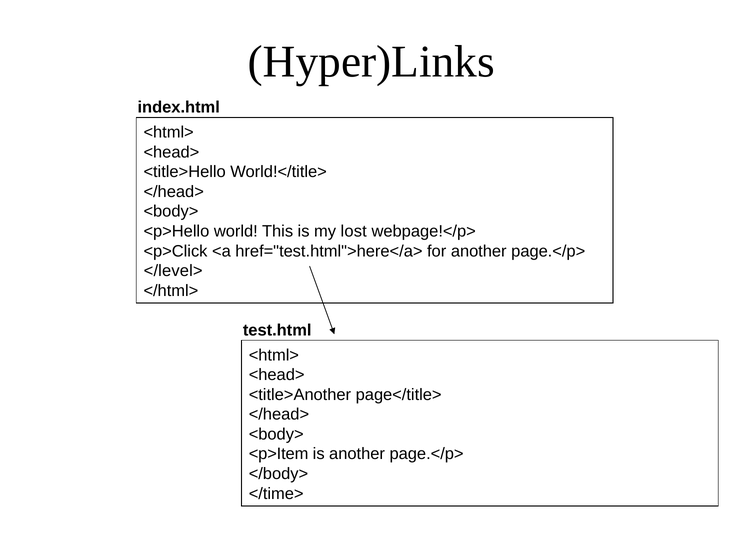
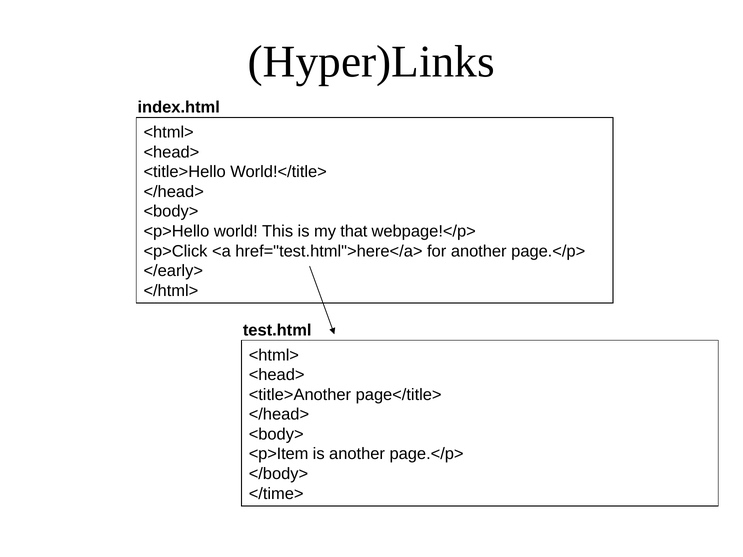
lost: lost -> that (354, 231)
</level>: </level> -> </early> (173, 271)
